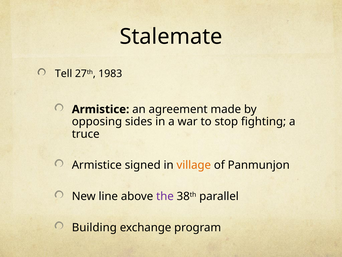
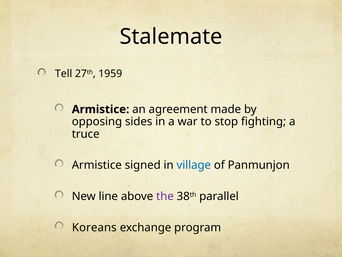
1983: 1983 -> 1959 (110, 74)
village colour: orange -> blue (194, 165)
Building: Building -> Koreans (94, 227)
